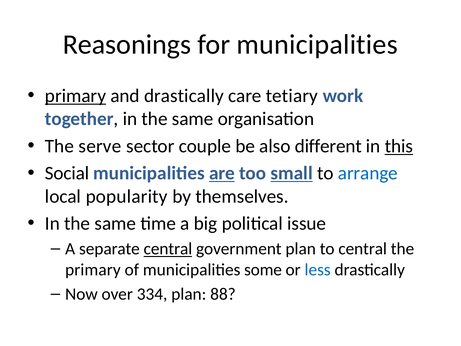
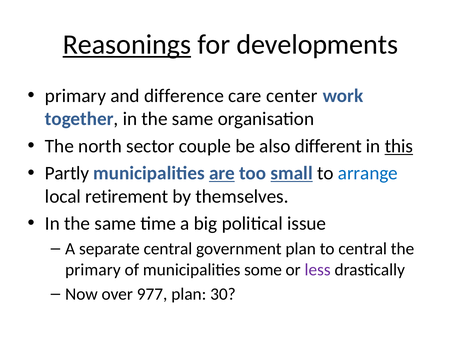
Reasonings underline: none -> present (127, 45)
for municipalities: municipalities -> developments (317, 45)
primary underline: present -> none (75, 96)
and drastically: drastically -> difference (184, 96)
tetiary: tetiary -> center (292, 96)
serve: serve -> north (100, 146)
Social: Social -> Partly (67, 173)
popularity: popularity -> retirement (127, 196)
central underline: present -> none (168, 249)
less colour: blue -> purple (318, 270)
334: 334 -> 977 (152, 294)
88: 88 -> 30 (223, 294)
